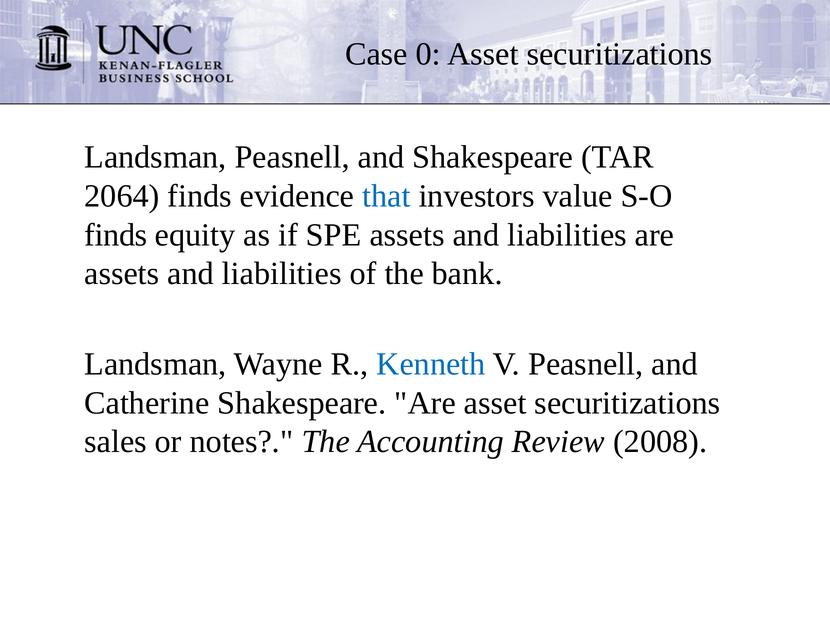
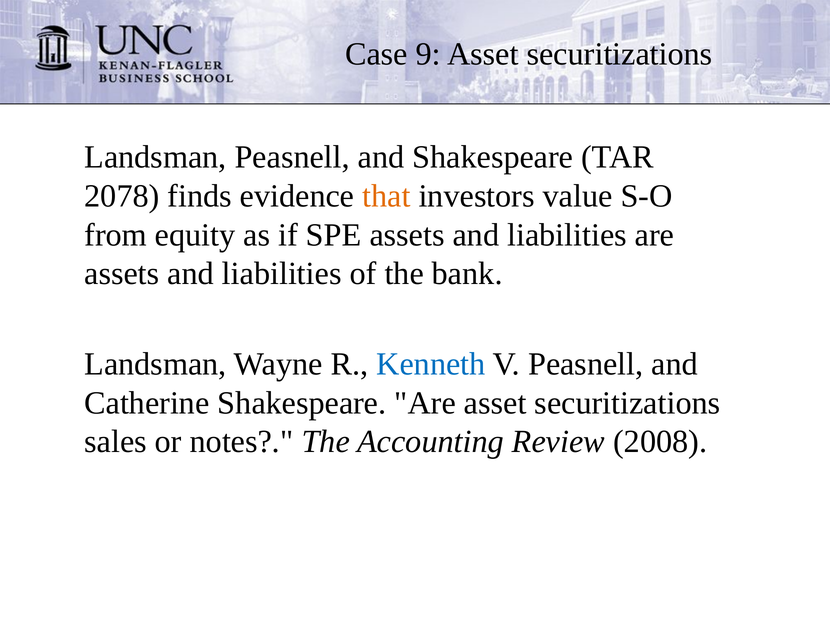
0: 0 -> 9 (428, 54)
2064: 2064 -> 2078 (122, 196)
that colour: blue -> orange (386, 196)
finds: finds -> from (116, 235)
